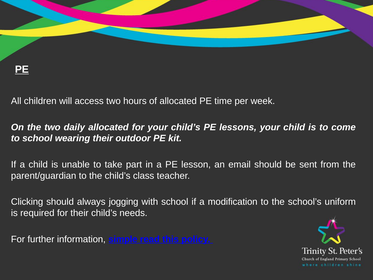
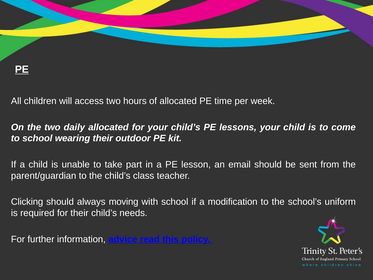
jogging: jogging -> moving (124, 202)
simple: simple -> advice (123, 239)
